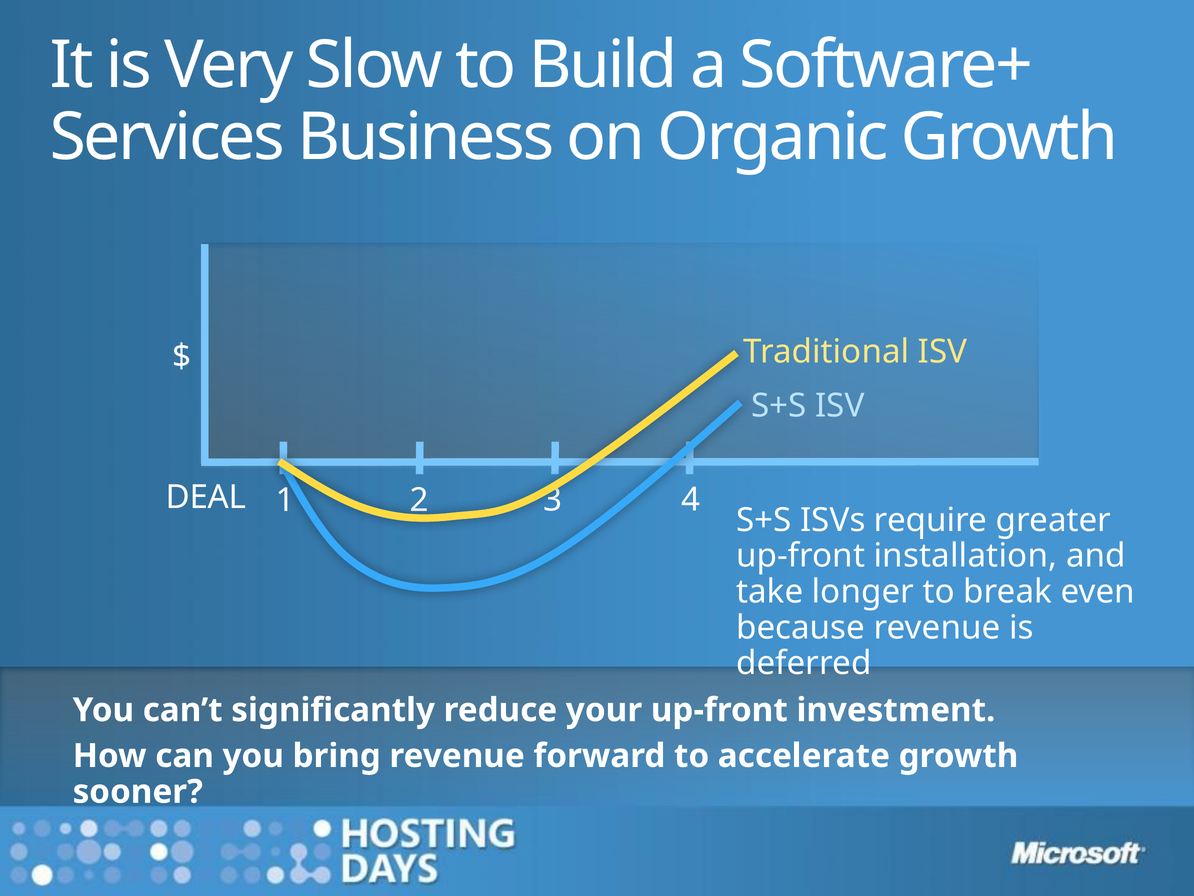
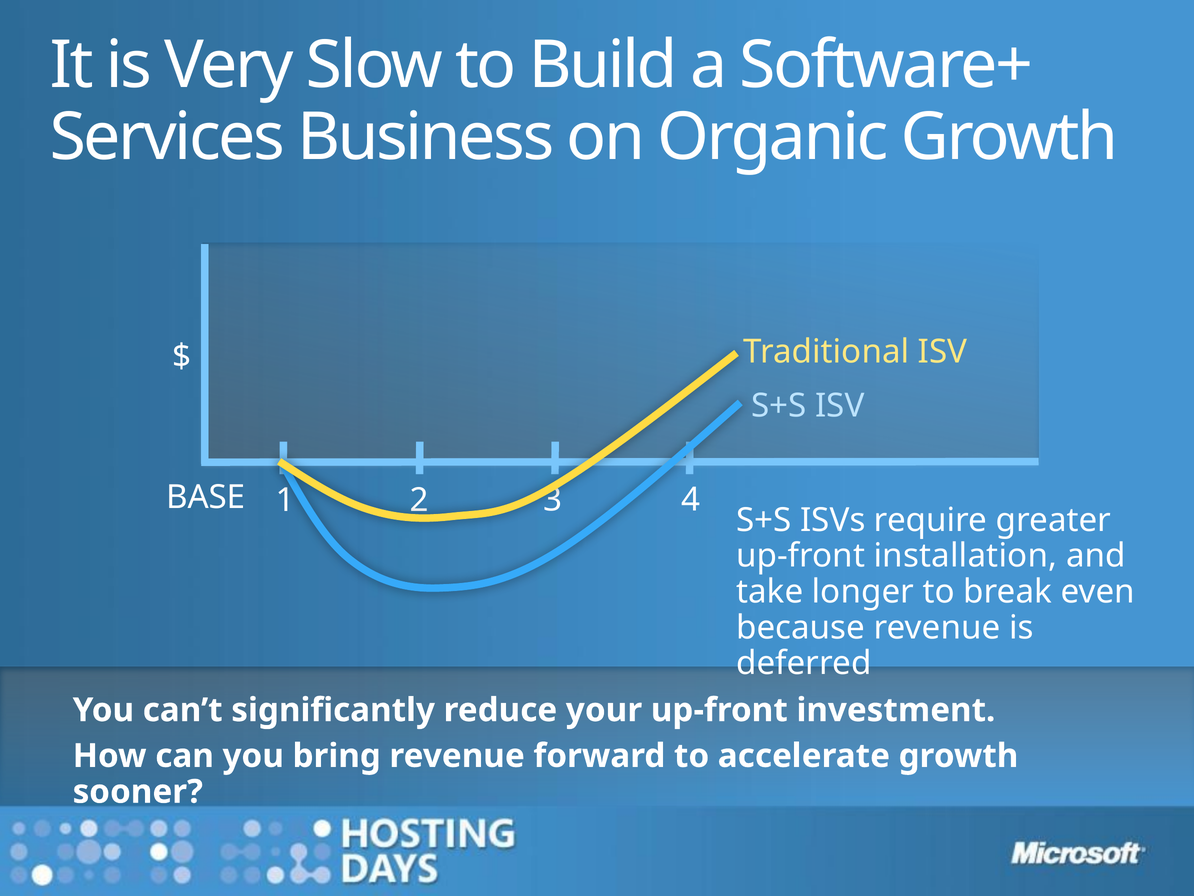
DEAL: DEAL -> BASE (206, 497)
